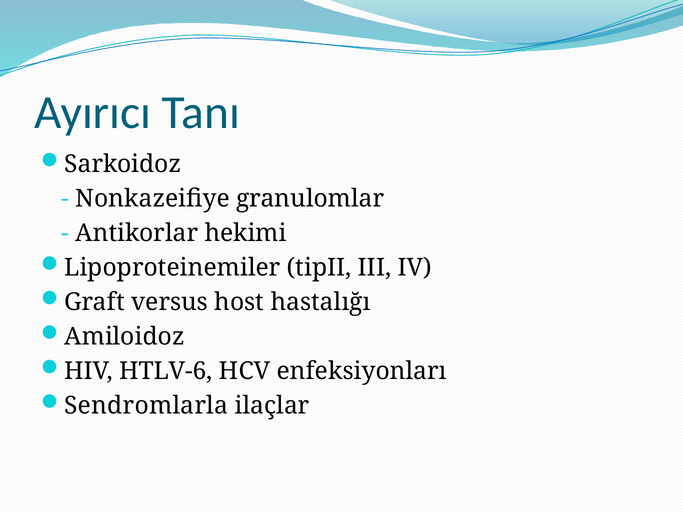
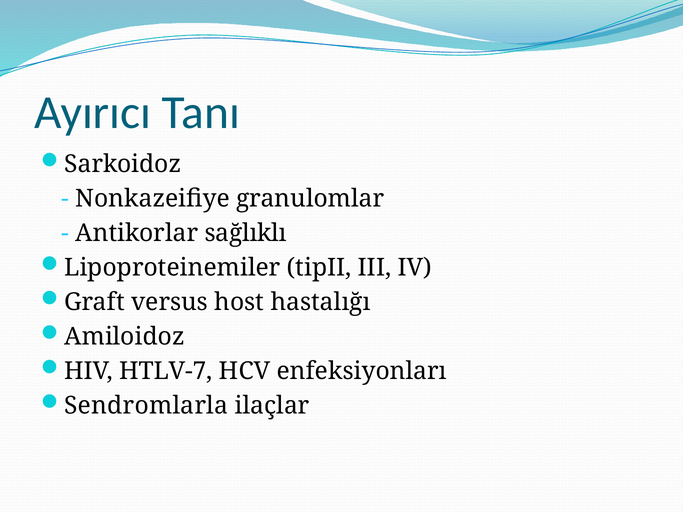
hekimi: hekimi -> sağlıklı (246, 233)
HTLV-6: HTLV-6 -> HTLV-7 (166, 371)
